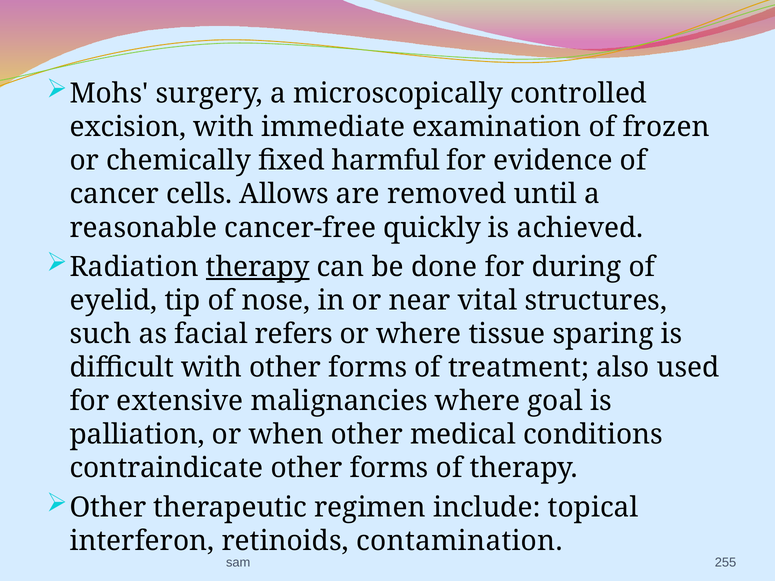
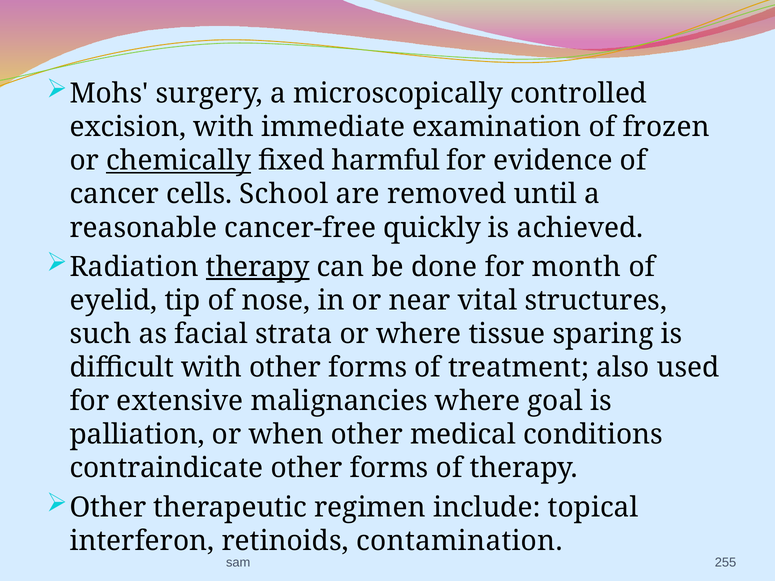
chemically underline: none -> present (178, 161)
Allows: Allows -> School (284, 194)
during: during -> month (576, 267)
refers: refers -> strata (294, 334)
